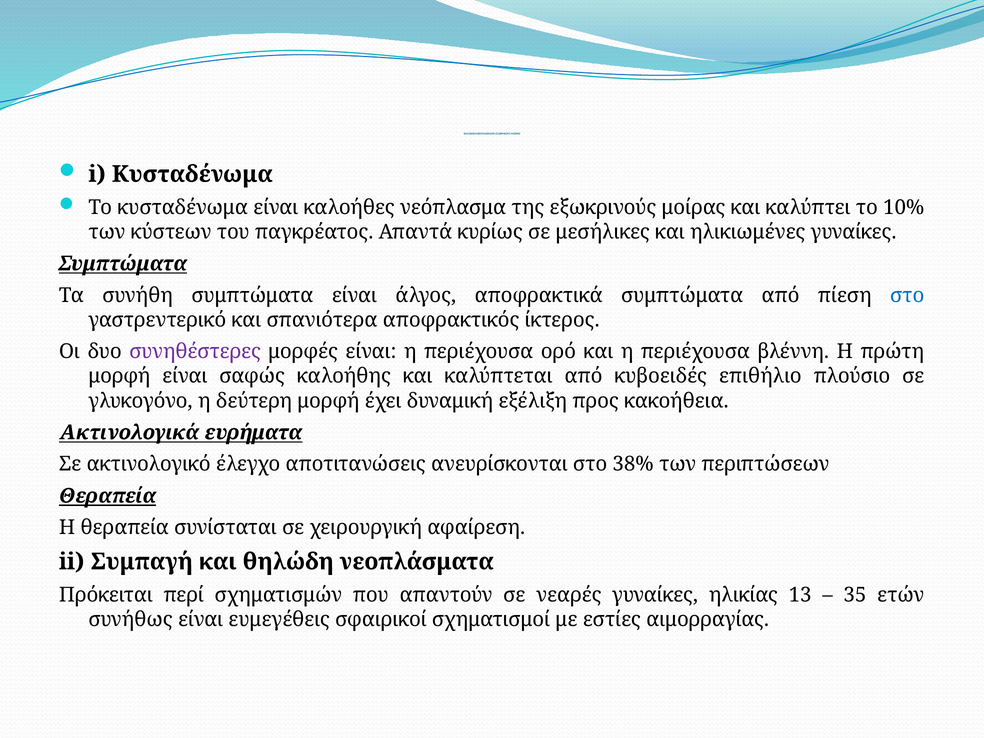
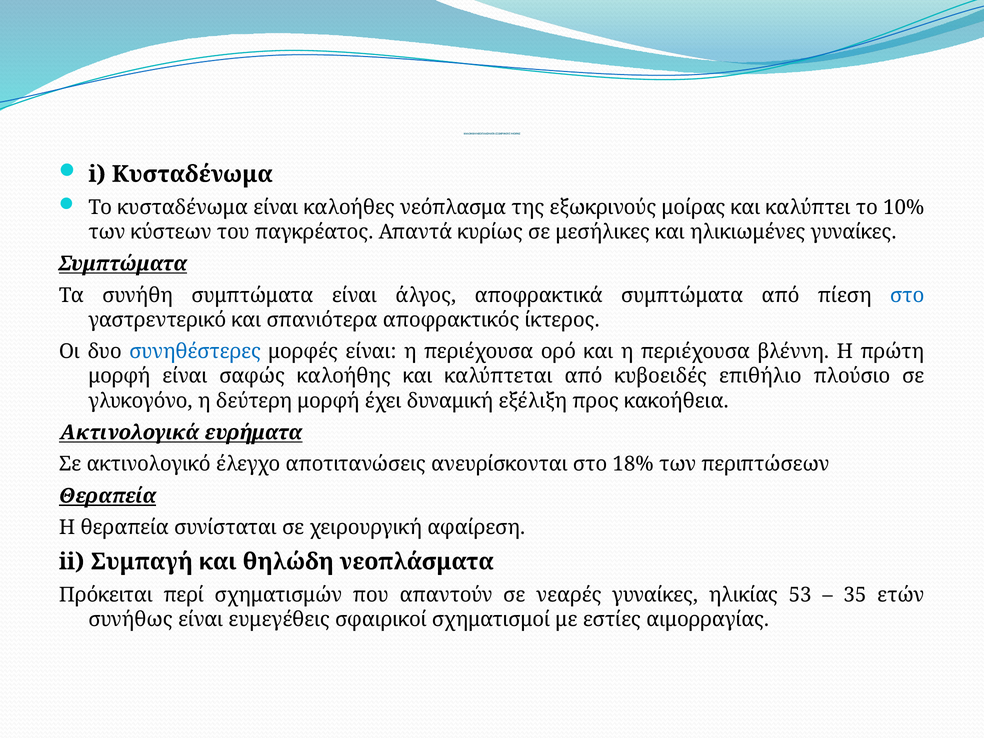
συνηθέστερες colour: purple -> blue (195, 352)
38%: 38% -> 18% (633, 464)
13: 13 -> 53 (800, 595)
